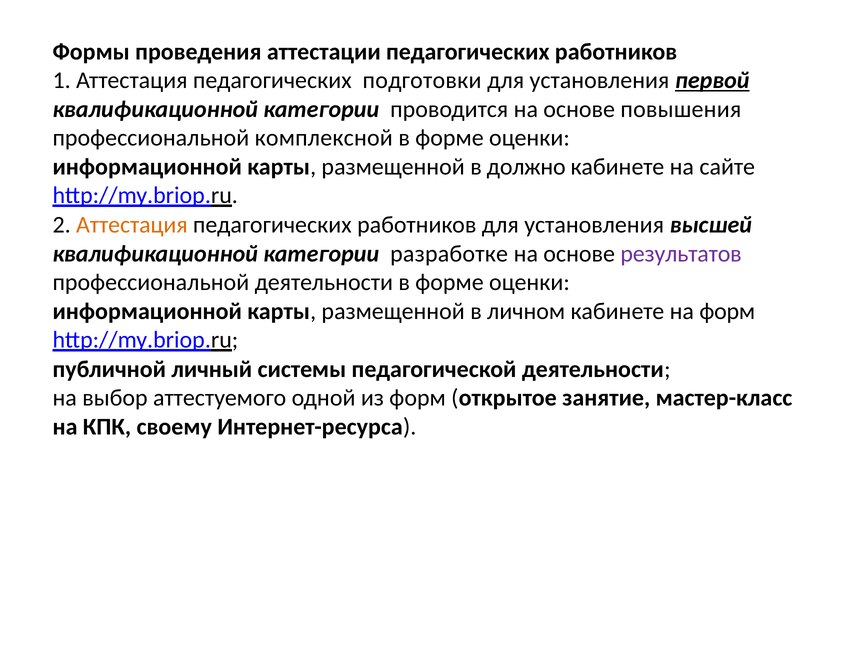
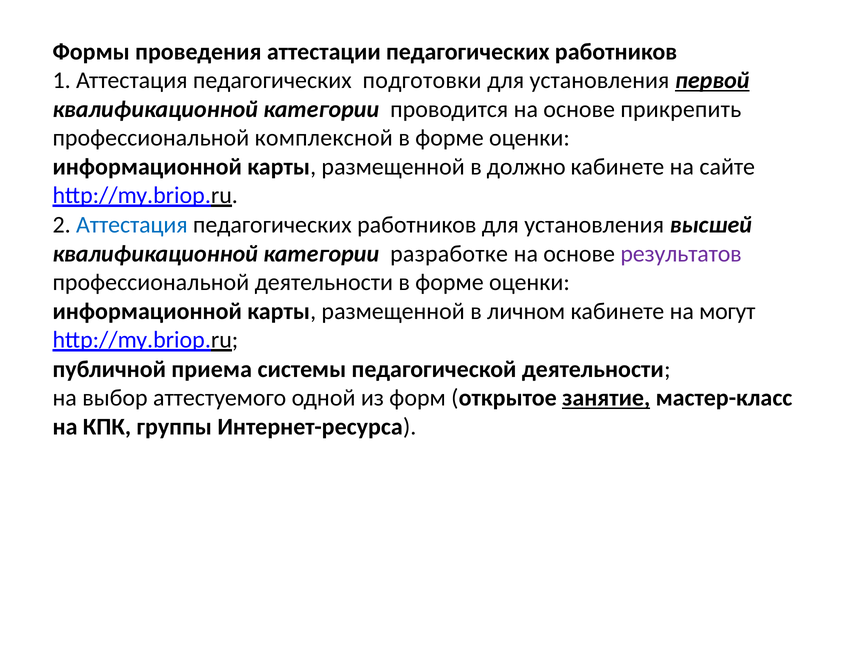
повышения: повышения -> прикрепить (681, 109)
Аттестация colour: orange -> blue (132, 225)
на форм: форм -> могут (727, 311)
личный: личный -> приема (212, 369)
занятие underline: none -> present (606, 398)
своему: своему -> группы (174, 426)
